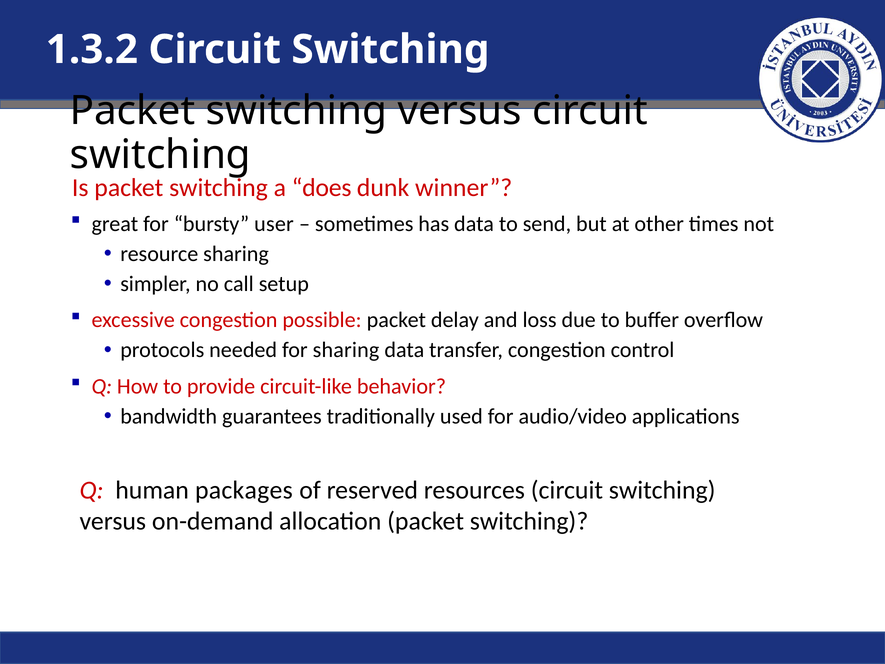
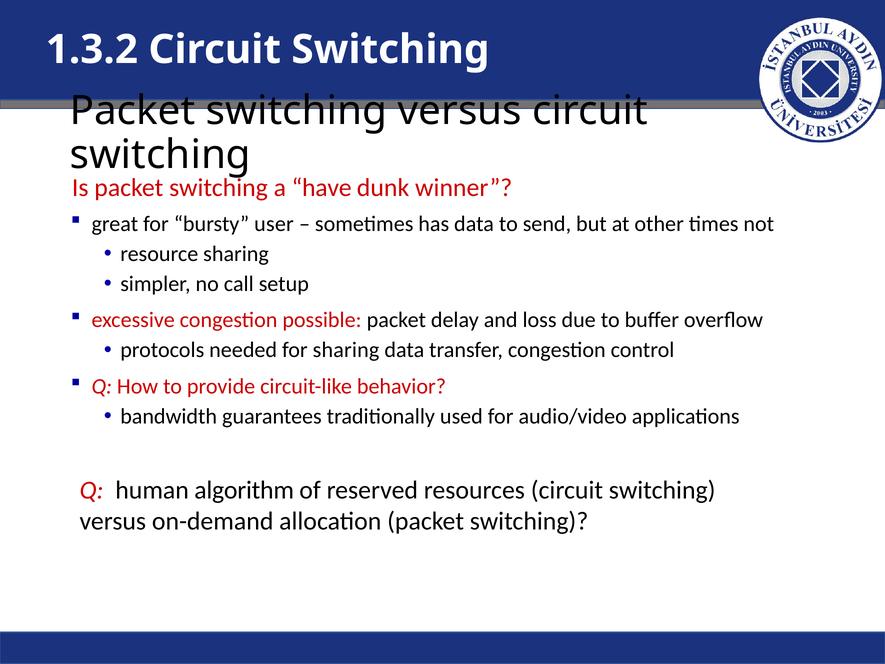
does: does -> have (322, 188)
packages: packages -> algorithm (244, 490)
